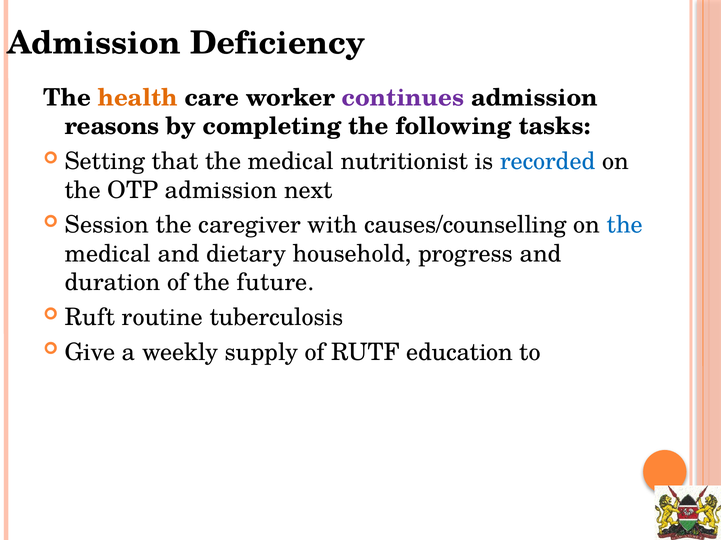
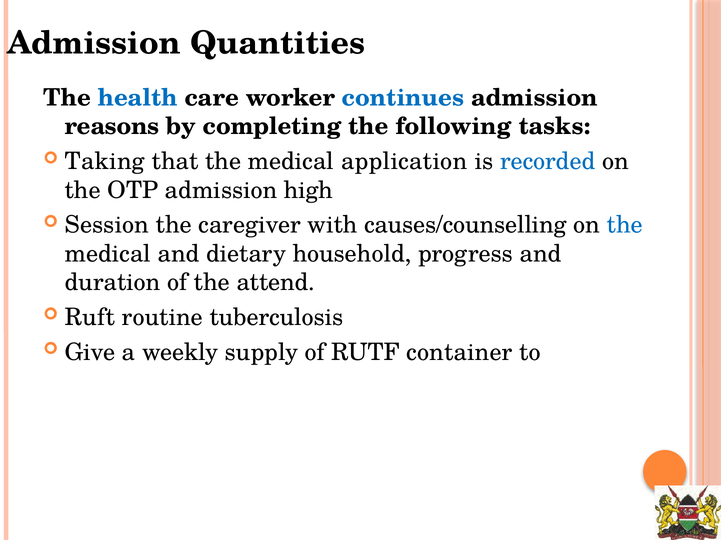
Deficiency: Deficiency -> Quantities (278, 43)
health colour: orange -> blue (138, 98)
continues colour: purple -> blue (403, 98)
Setting: Setting -> Taking (105, 162)
nutritionist: nutritionist -> application (404, 162)
next: next -> high (309, 190)
future: future -> attend (276, 283)
education: education -> container (460, 353)
